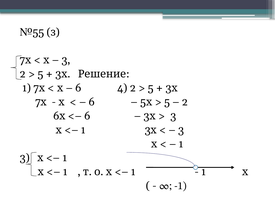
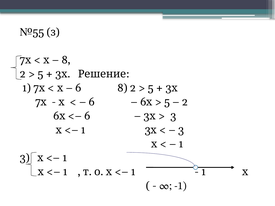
3: 3 -> 8 (66, 60)
6 4: 4 -> 8 (122, 88)
5: 5 -> 6 (143, 102)
